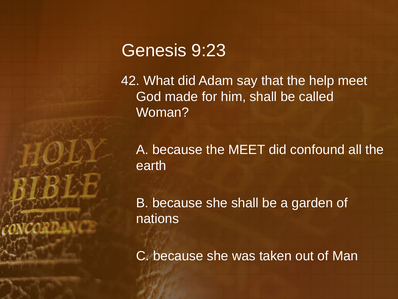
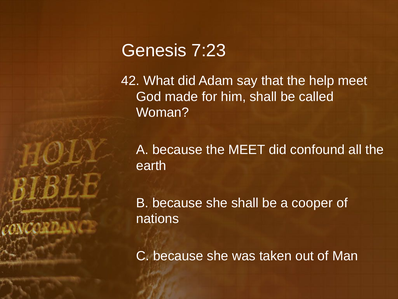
9:23: 9:23 -> 7:23 (209, 50)
garden: garden -> cooper (312, 203)
